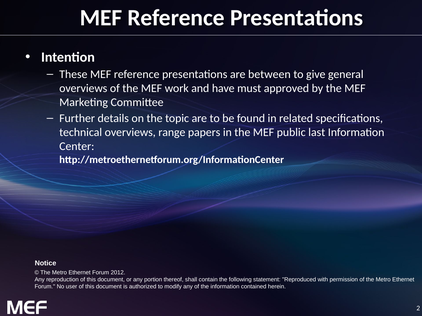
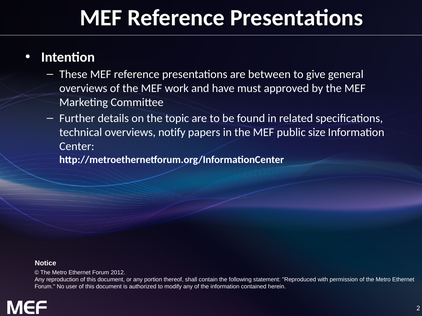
range: range -> notify (172, 132)
last: last -> size (317, 132)
